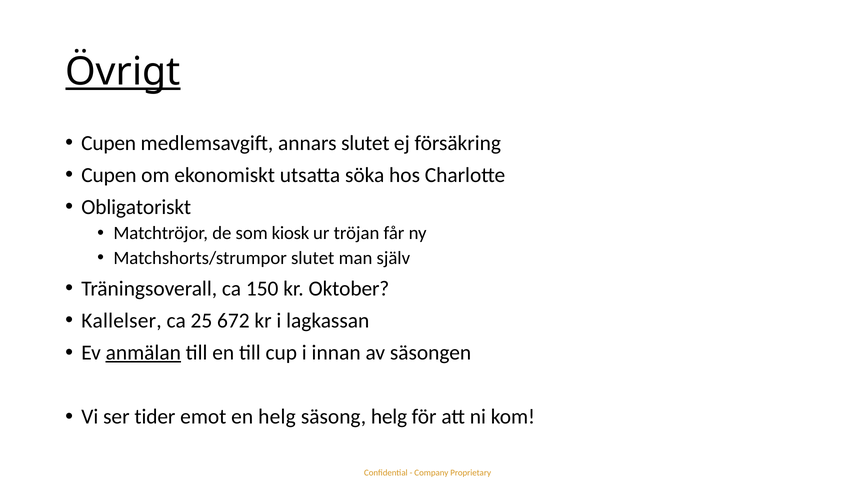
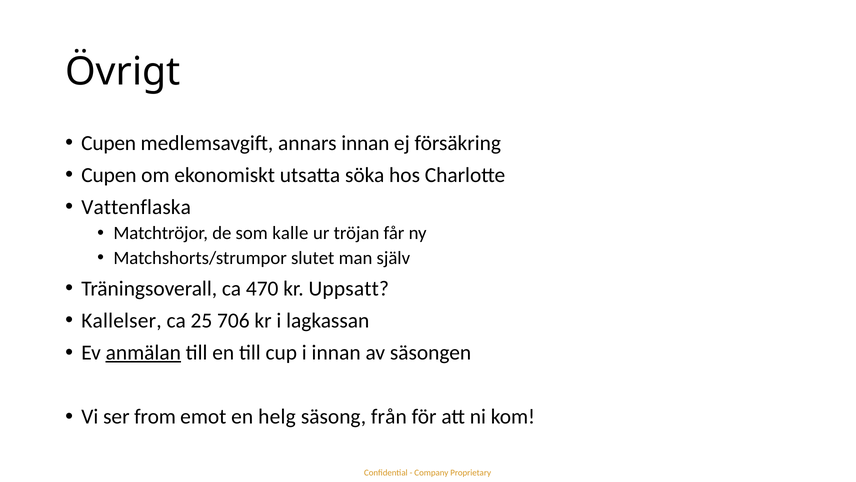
Övrigt underline: present -> none (123, 72)
annars slutet: slutet -> innan (365, 143)
Obligatoriskt: Obligatoriskt -> Vattenflaska (136, 207)
kiosk: kiosk -> kalle (290, 233)
150: 150 -> 470 (262, 288)
Oktober: Oktober -> Uppsatt (349, 288)
672: 672 -> 706 (233, 320)
tider: tider -> from (155, 416)
säsong helg: helg -> från (389, 416)
